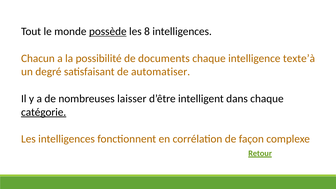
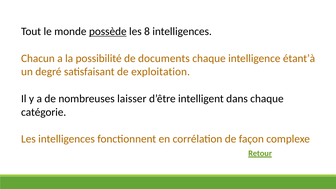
texte’à: texte’à -> étant’à (299, 58)
automatiser: automatiser -> exploitation (161, 72)
catégorie underline: present -> none (44, 112)
